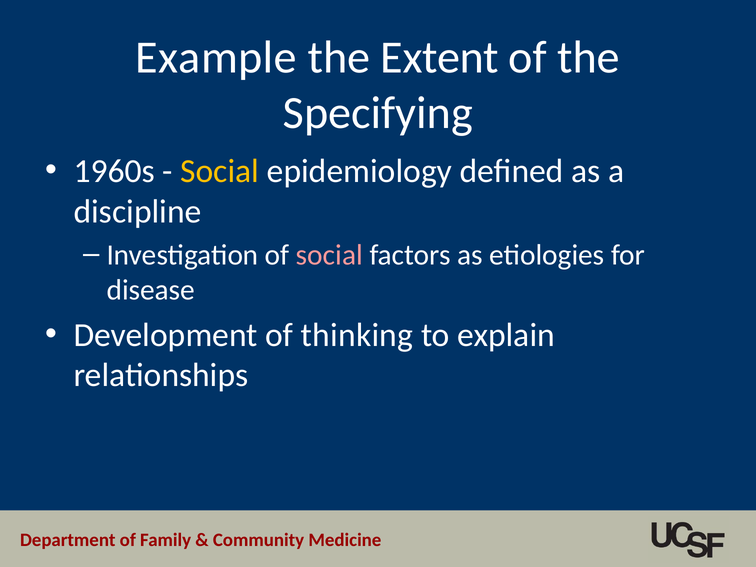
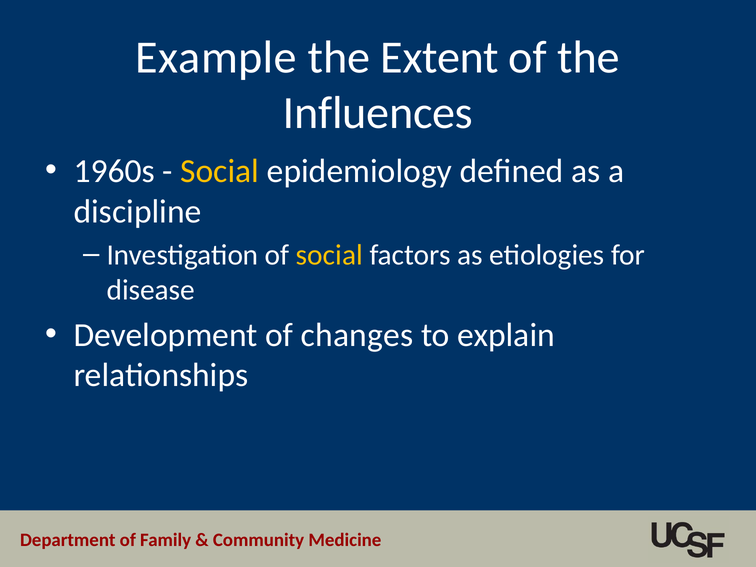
Specifying: Specifying -> Influences (378, 113)
social colour: pink -> yellow (329, 255)
thinking: thinking -> changes (357, 335)
